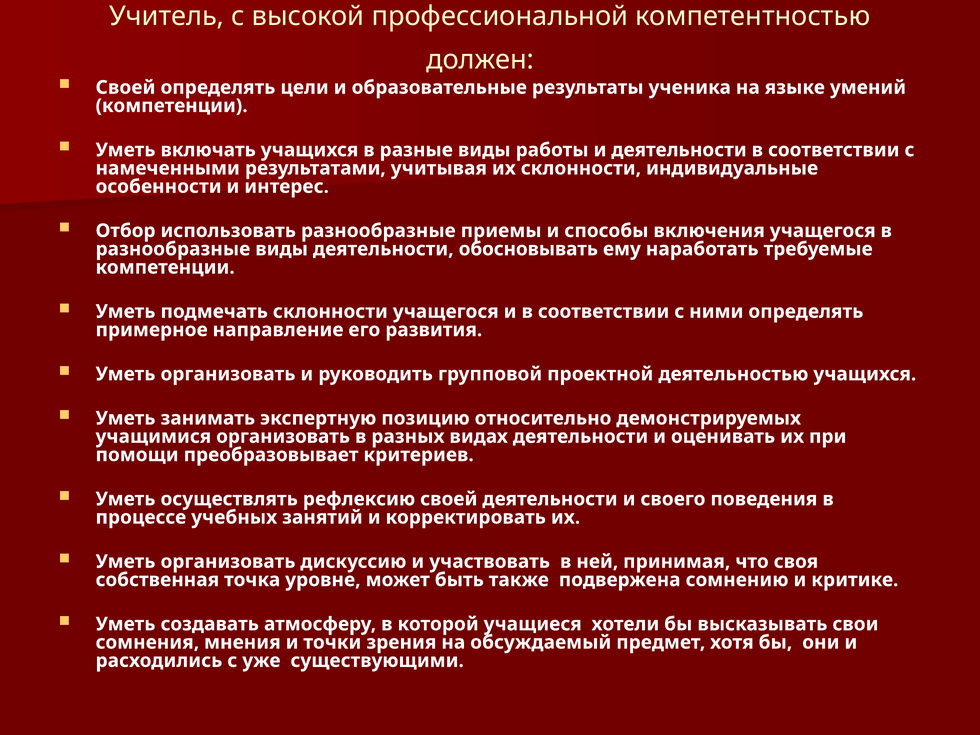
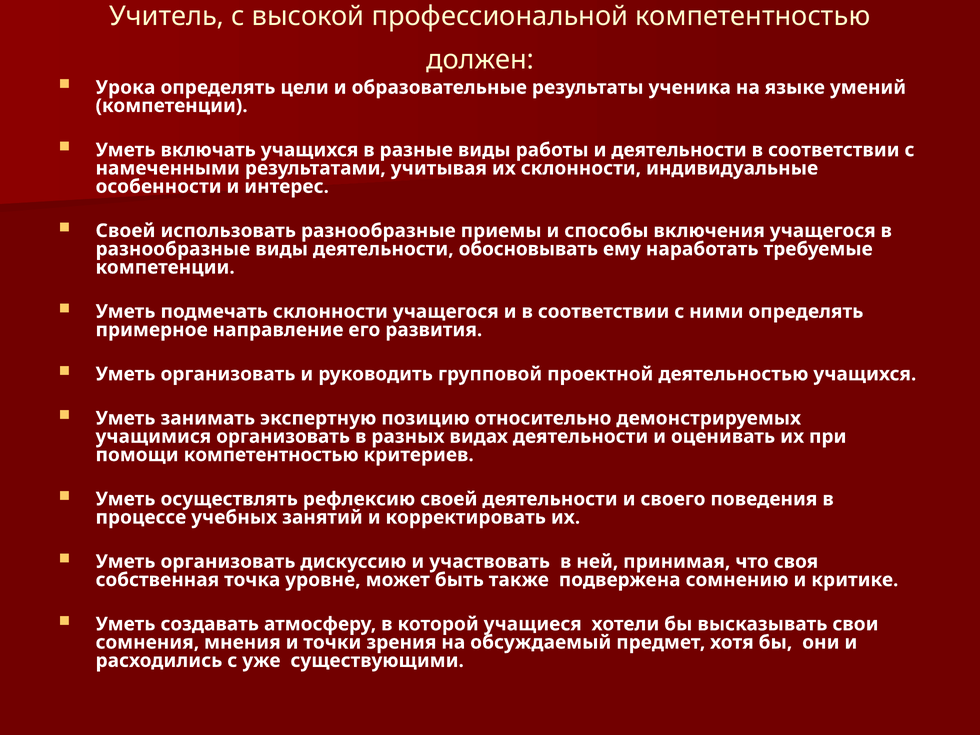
Своей: Своей -> Урока (125, 87)
Отбор: Отбор -> Своей (125, 231)
помощи преобразовывает: преобразовывает -> компетентностью (271, 455)
